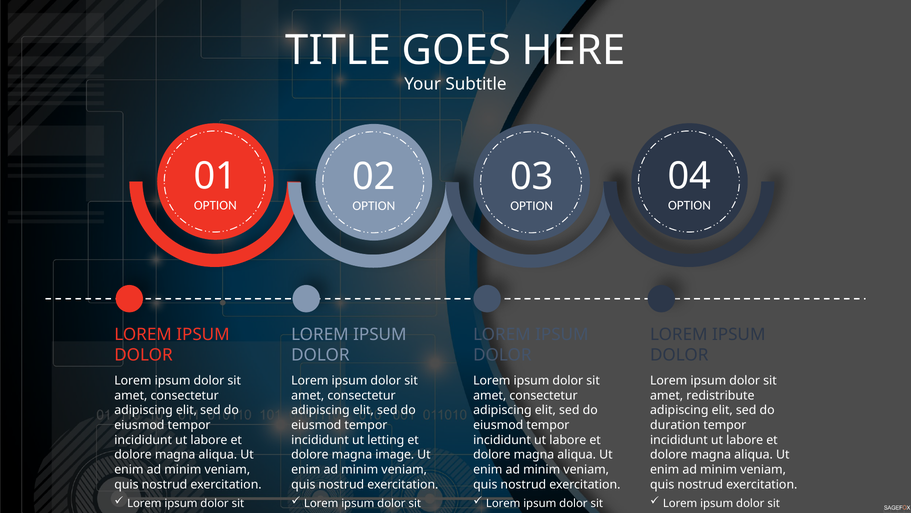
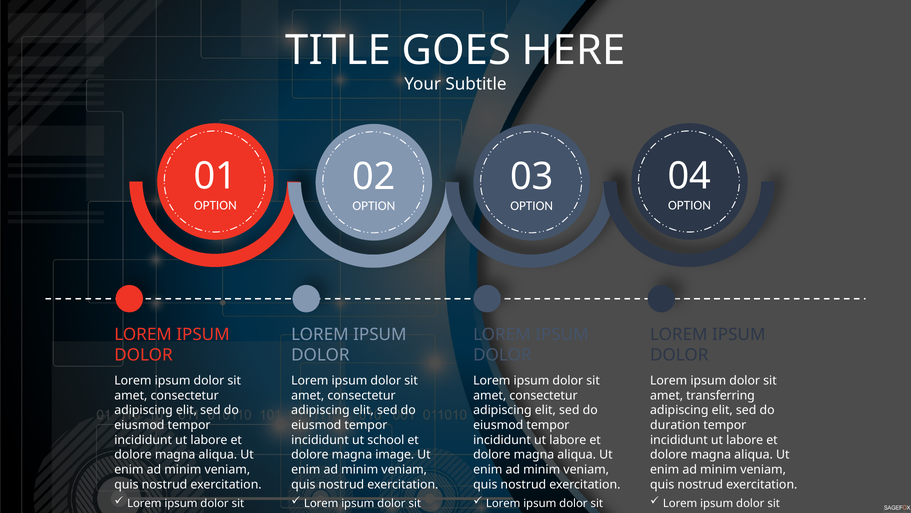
redistribute: redistribute -> transferring (720, 395)
letting: letting -> school (386, 440)
